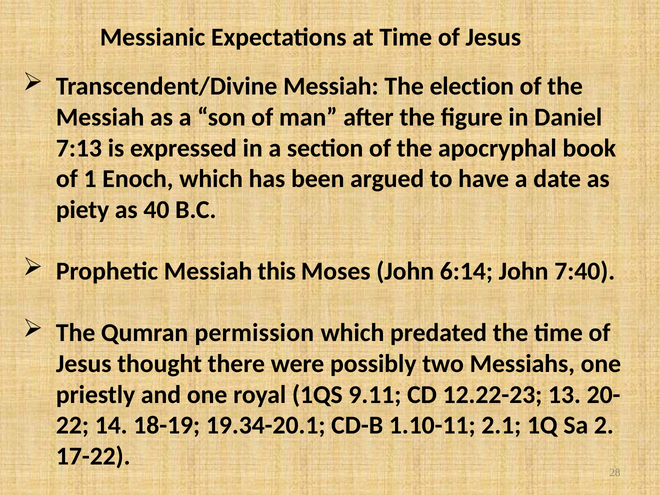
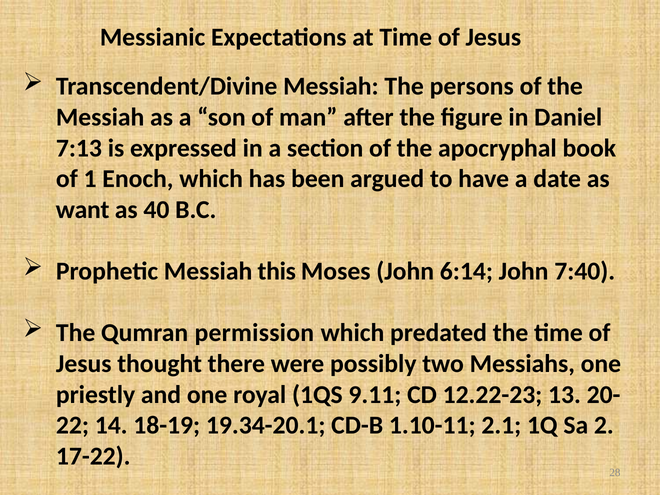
election: election -> persons (472, 86)
piety: piety -> want (83, 210)
